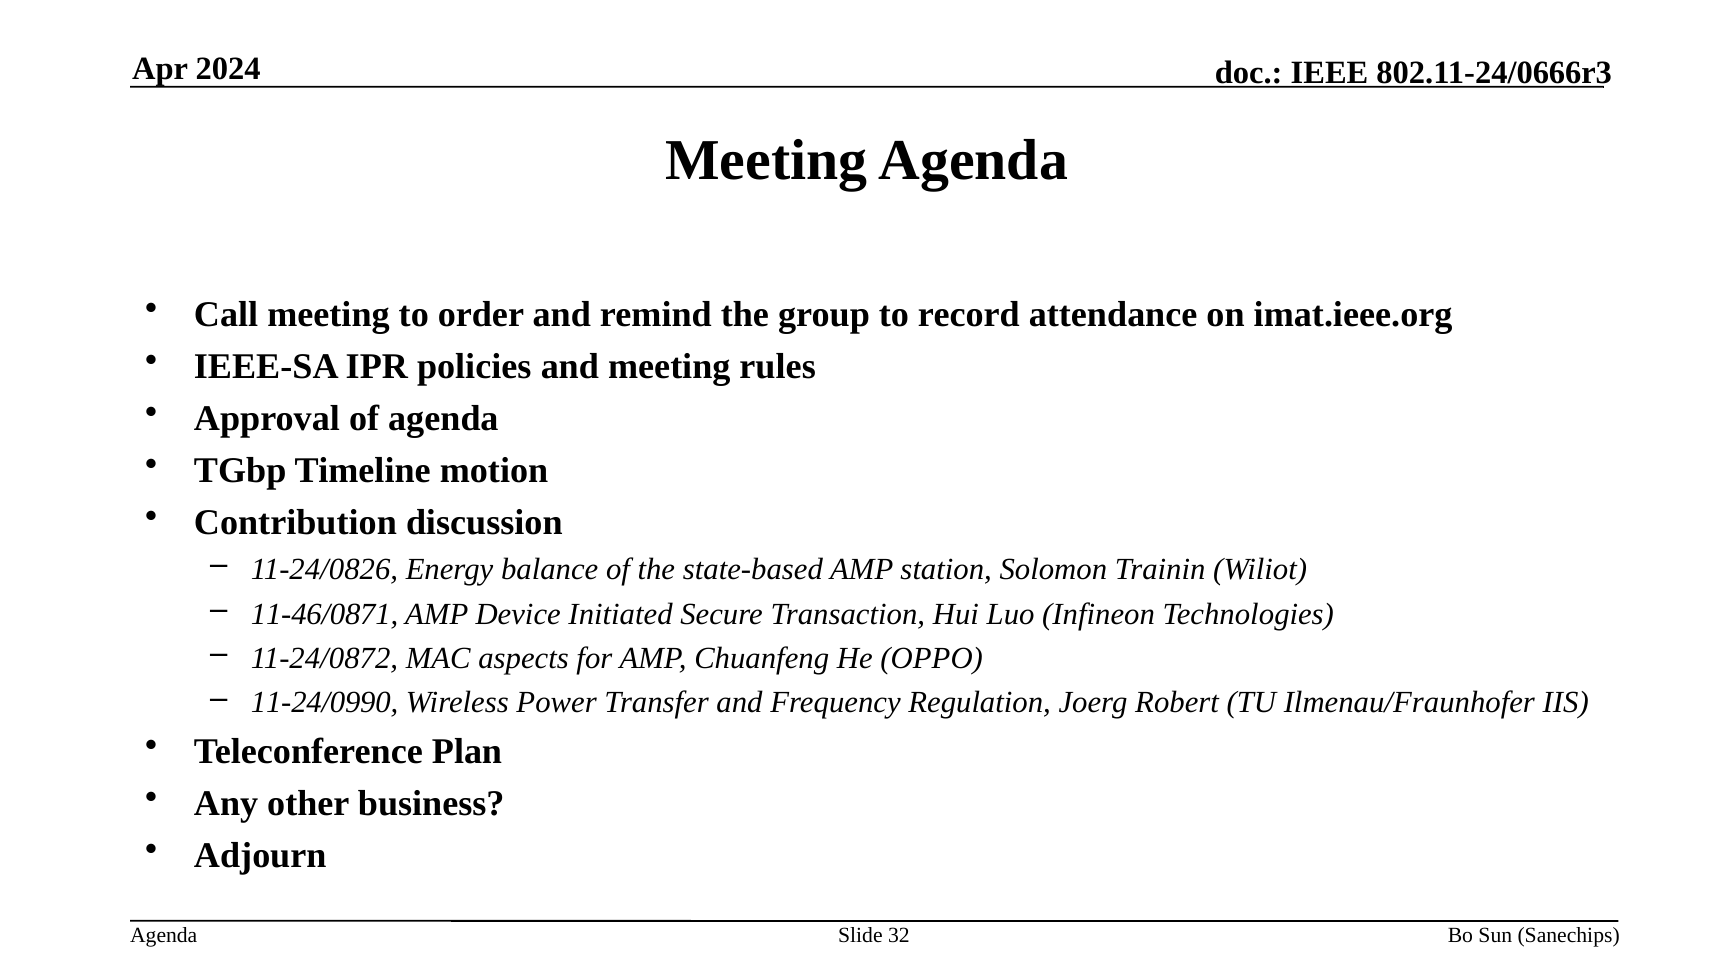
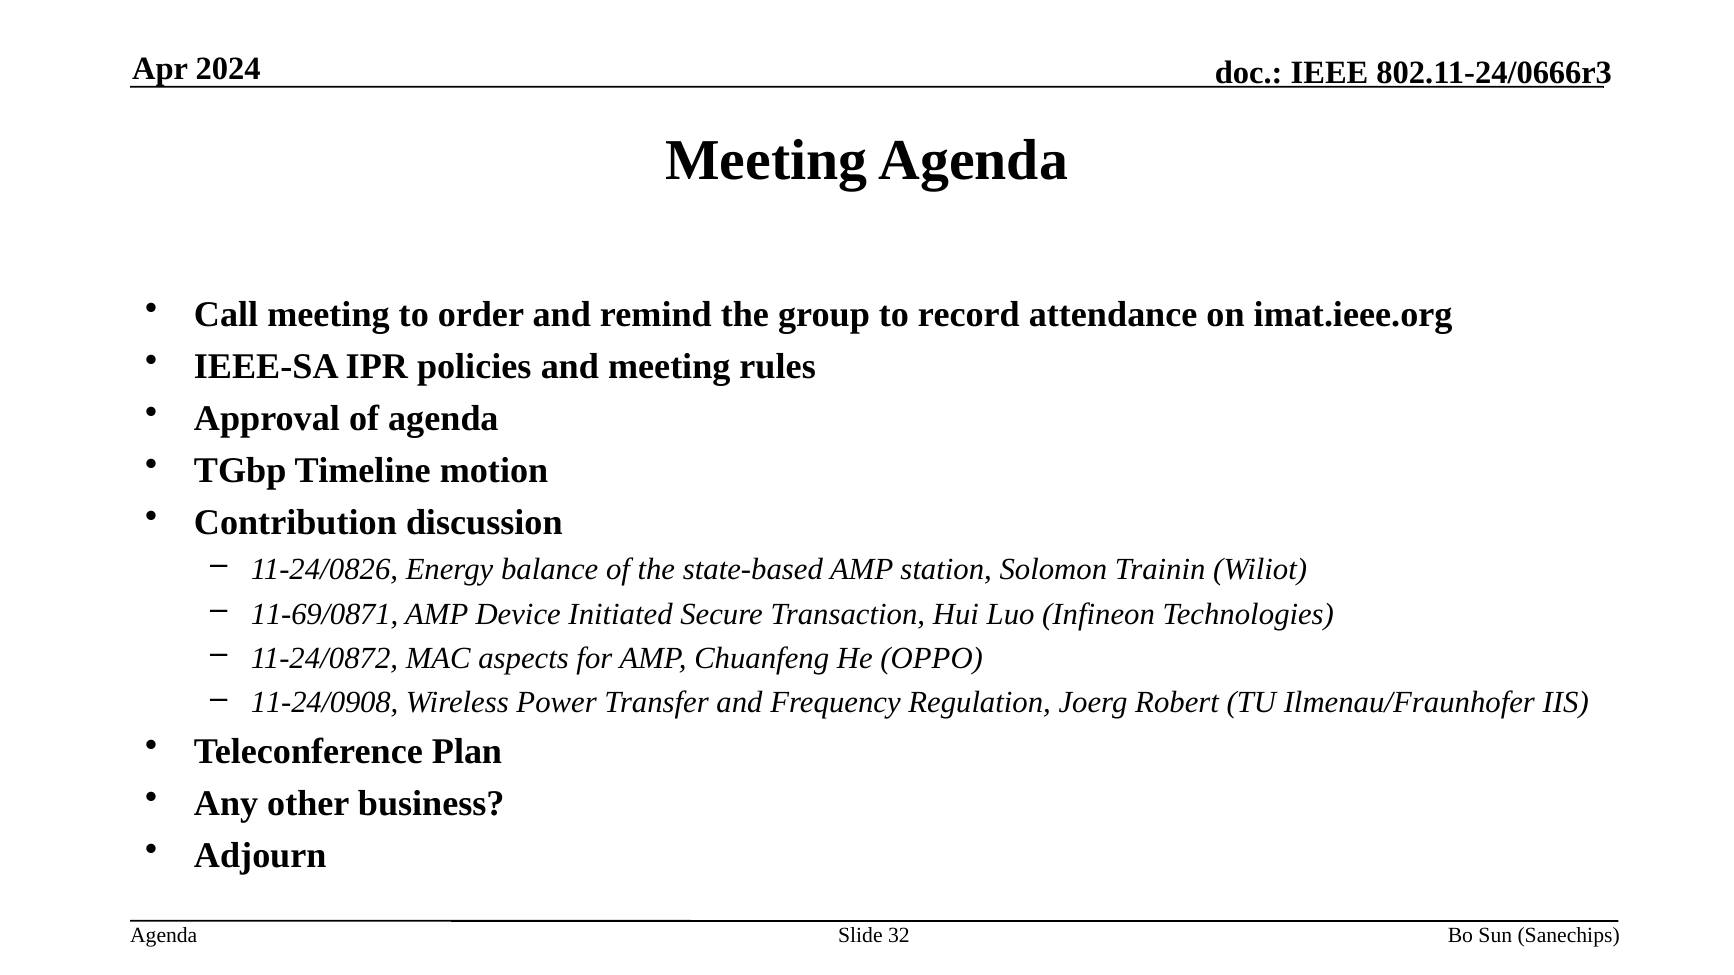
11-46/0871: 11-46/0871 -> 11-69/0871 (325, 614)
11-24/0990: 11-24/0990 -> 11-24/0908 (325, 703)
